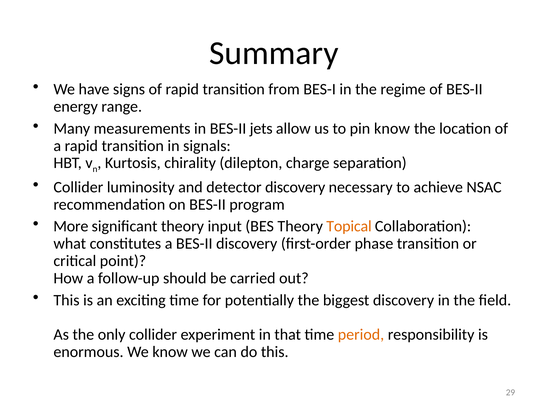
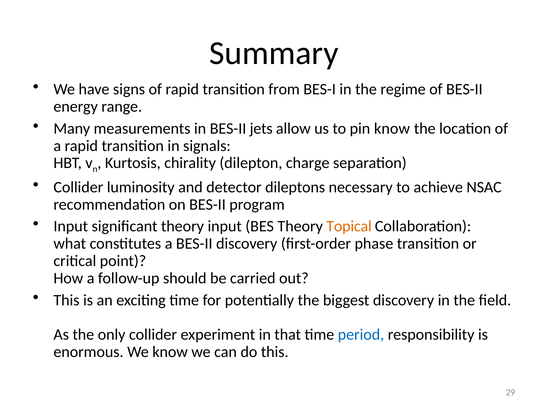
detector discovery: discovery -> dileptons (295, 187)
More: More -> Input (71, 226)
period colour: orange -> blue (361, 335)
